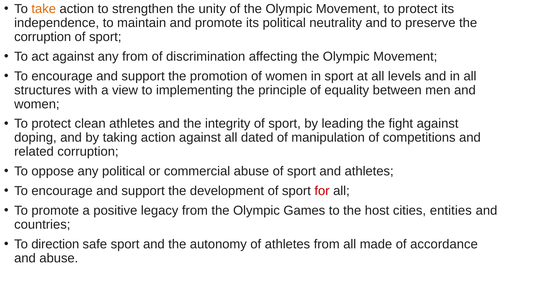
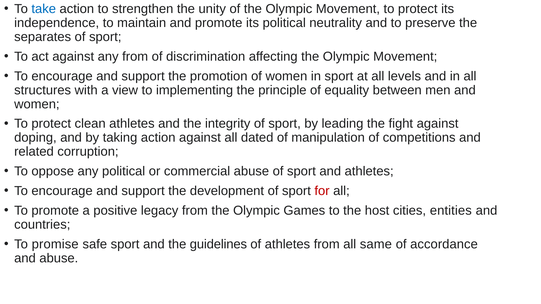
take colour: orange -> blue (44, 9)
corruption: corruption -> separates (43, 37)
direction: direction -> promise (55, 244)
autonomy: autonomy -> guidelines (218, 244)
made: made -> same (376, 244)
